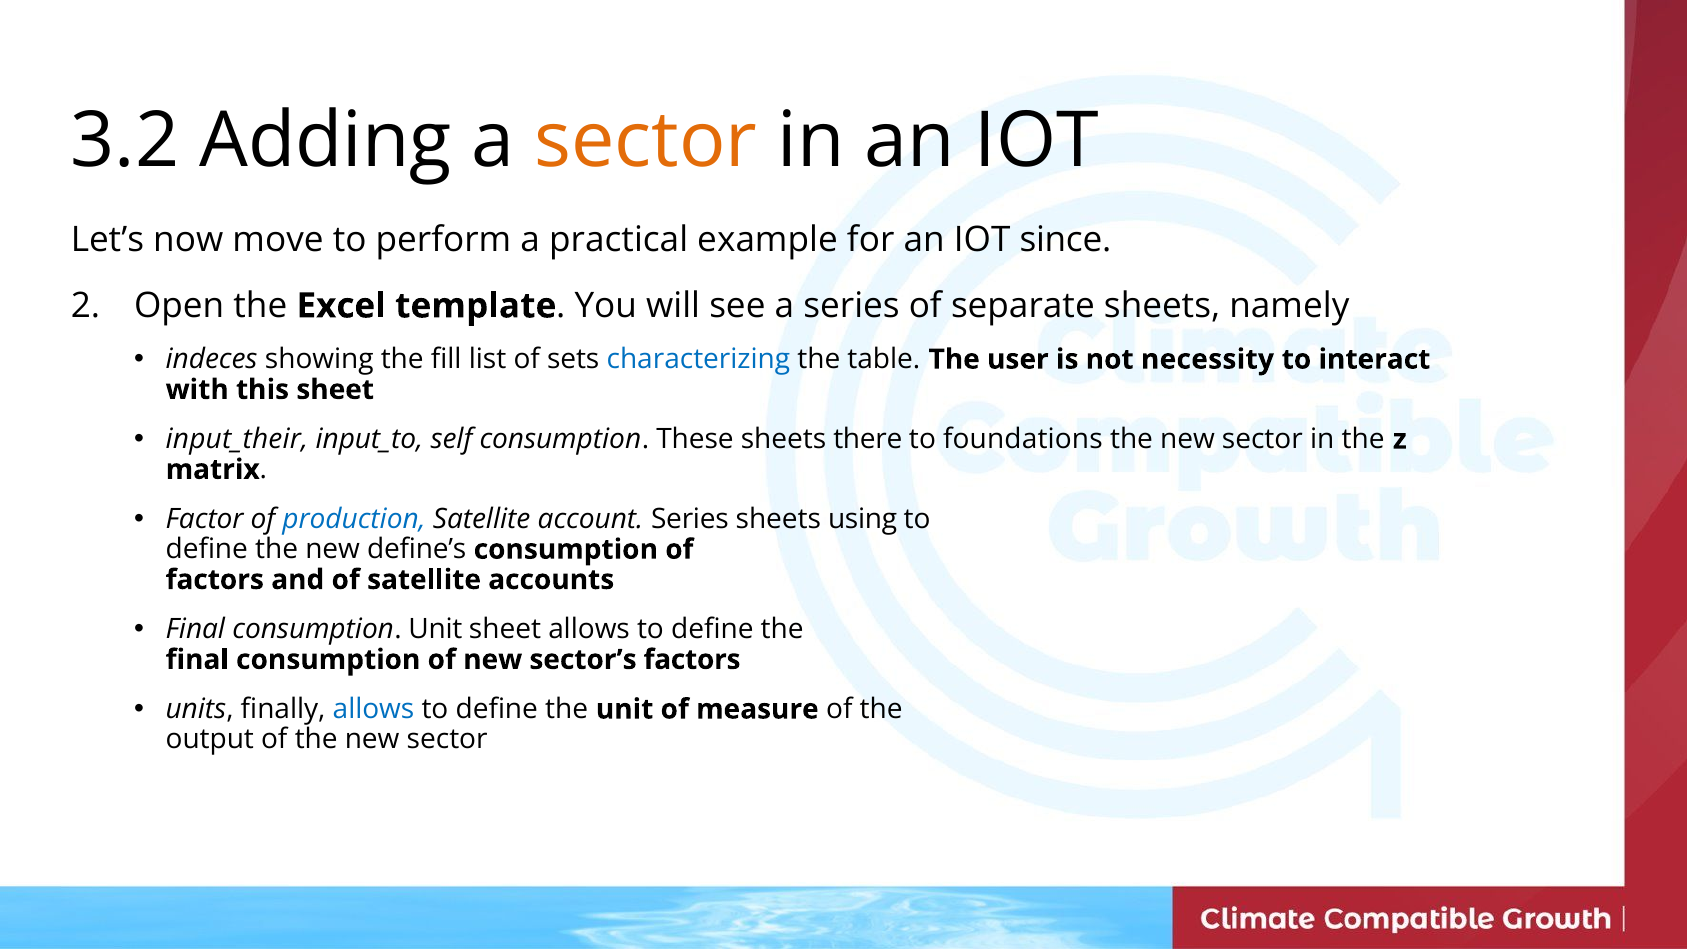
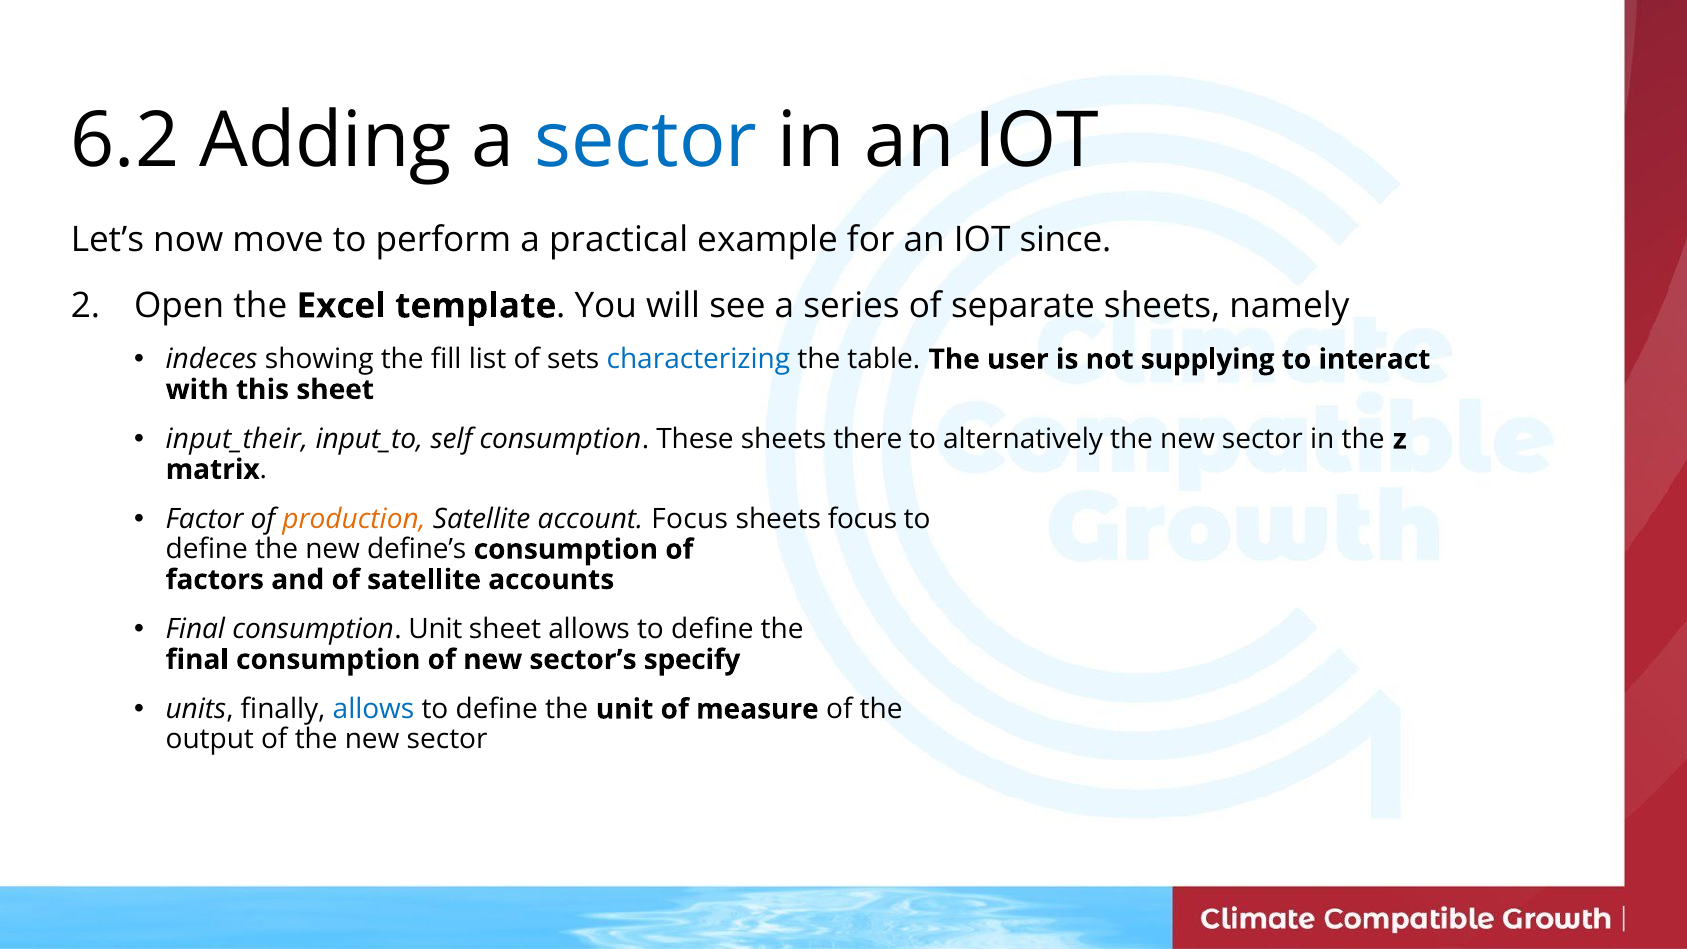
3.2: 3.2 -> 6.2 (125, 141)
sector colour: orange -> blue (646, 141)
necessity: necessity -> supplying (1208, 359)
foundations: foundations -> alternatively (1023, 439)
production colour: blue -> orange (354, 519)
account Series: Series -> Focus (690, 519)
sheets using: using -> focus (863, 519)
sector’s factors: factors -> specify (692, 660)
